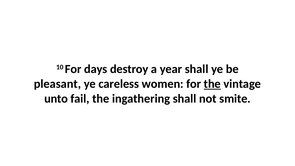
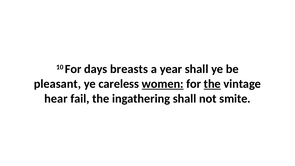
destroy: destroy -> breasts (129, 69)
women underline: none -> present (163, 84)
unto: unto -> hear (56, 99)
